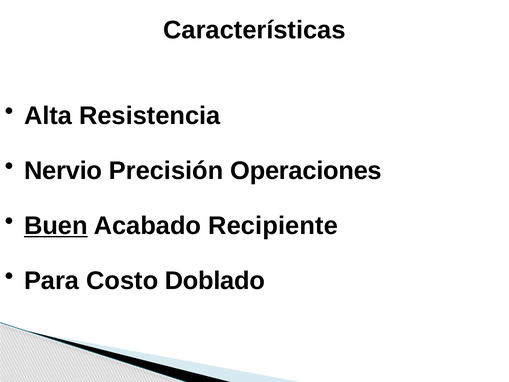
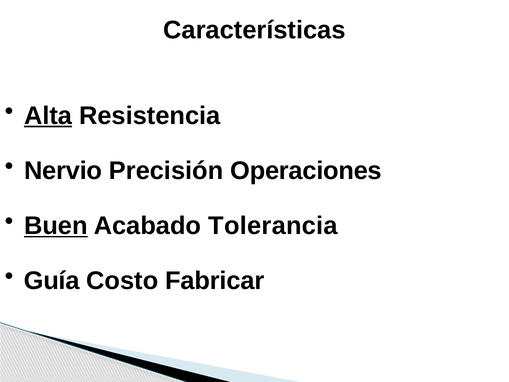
Alta underline: none -> present (48, 116)
Recipiente: Recipiente -> Tolerancia (273, 226)
Para: Para -> Guía (52, 280)
Doblado: Doblado -> Fabricar (215, 280)
